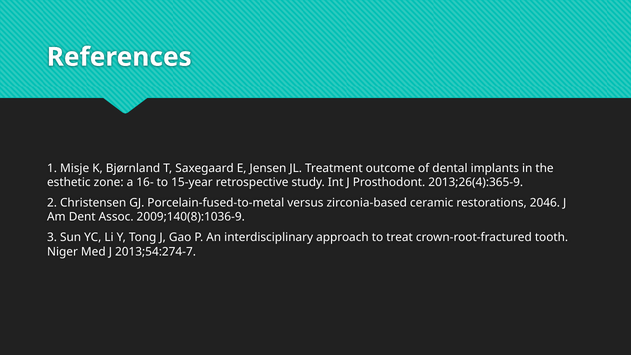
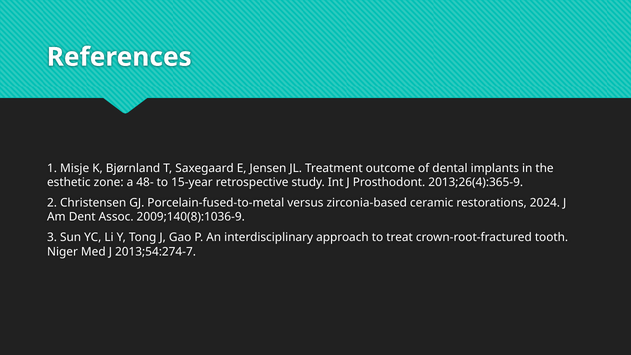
16-: 16- -> 48- (145, 182)
2046: 2046 -> 2024 (545, 203)
